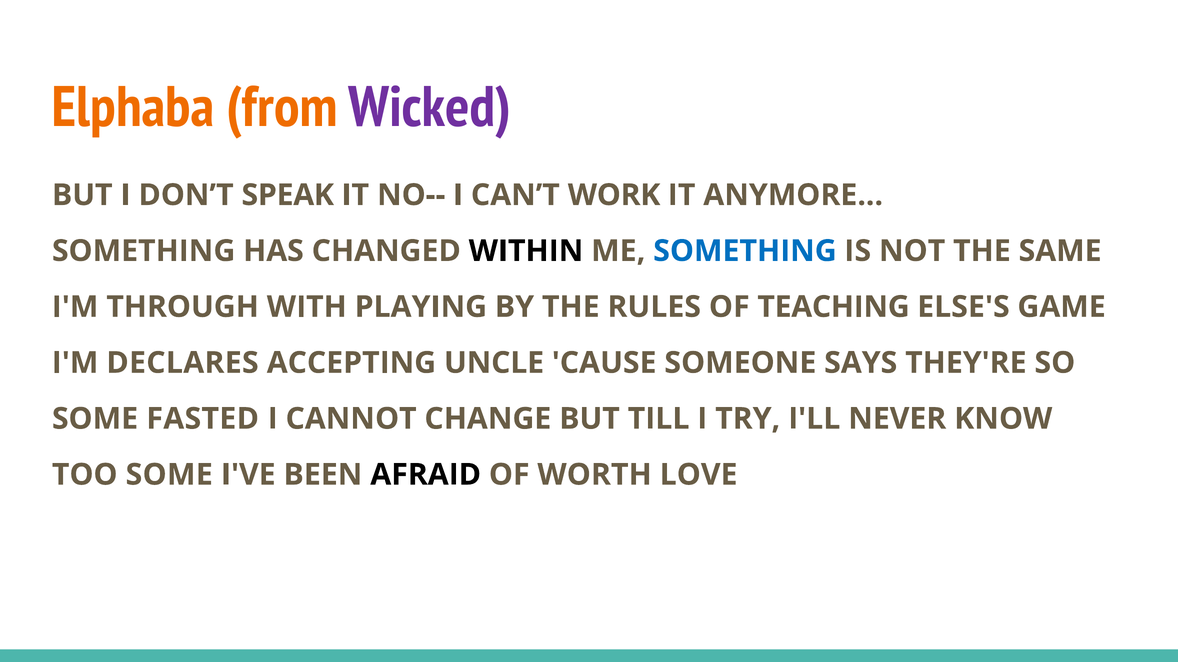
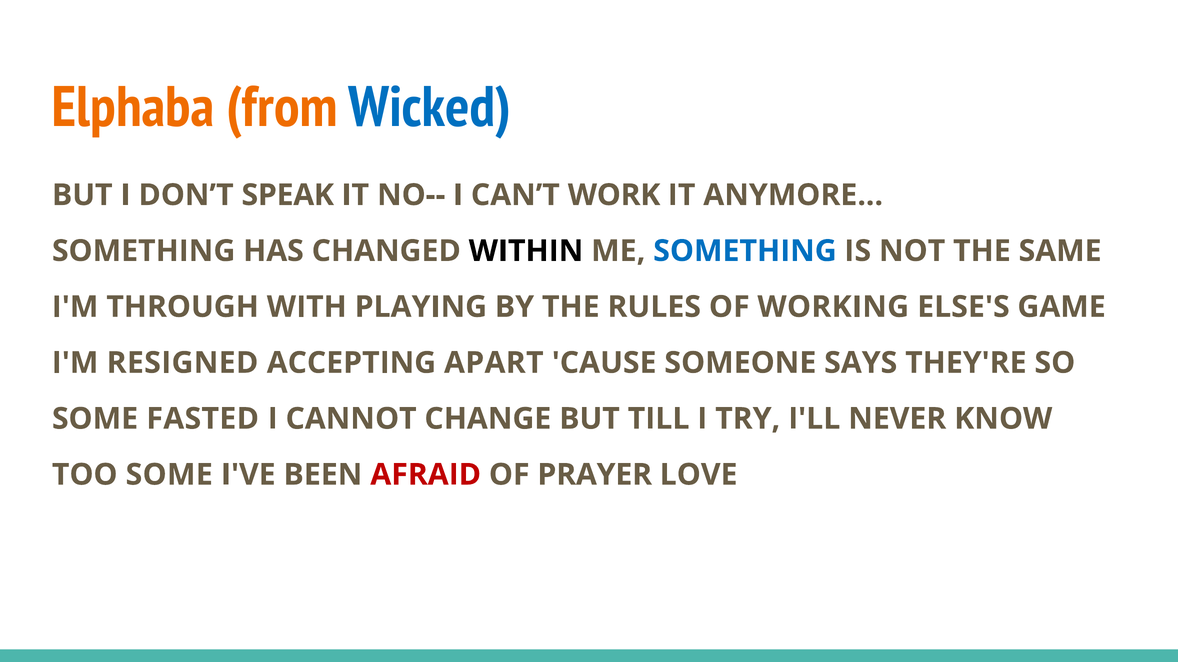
Wicked colour: purple -> blue (430, 107)
TEACHING: TEACHING -> WORKING (833, 307)
DECLARES: DECLARES -> RESIGNED (182, 363)
UNCLE: UNCLE -> APART (494, 363)
AFRAID colour: black -> red (426, 475)
WORTH: WORTH -> PRAYER (595, 475)
